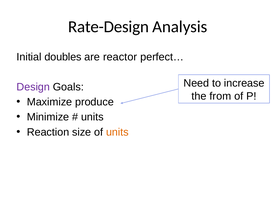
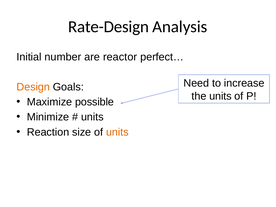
doubles: doubles -> number (63, 57)
Design colour: purple -> orange (33, 87)
the from: from -> units (220, 96)
produce: produce -> possible (95, 102)
